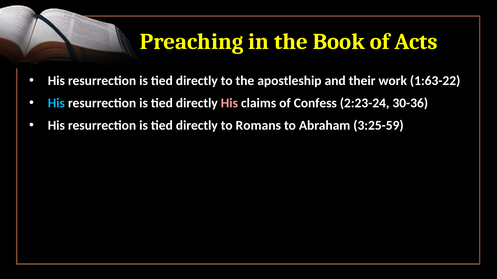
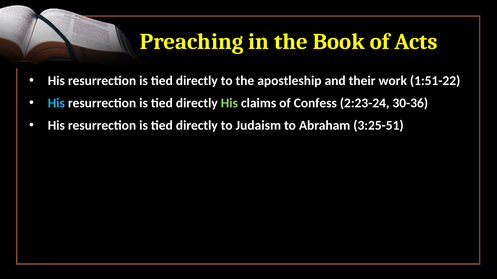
1:63-22: 1:63-22 -> 1:51-22 (435, 81)
His colour: pink -> light green (229, 103)
Romans: Romans -> Judaism (258, 126)
3:25-59: 3:25-59 -> 3:25-51 (378, 126)
